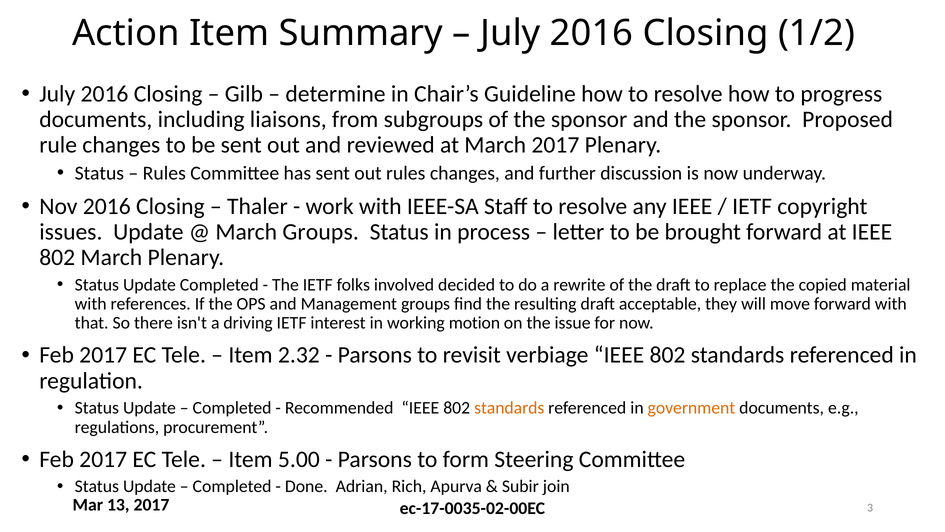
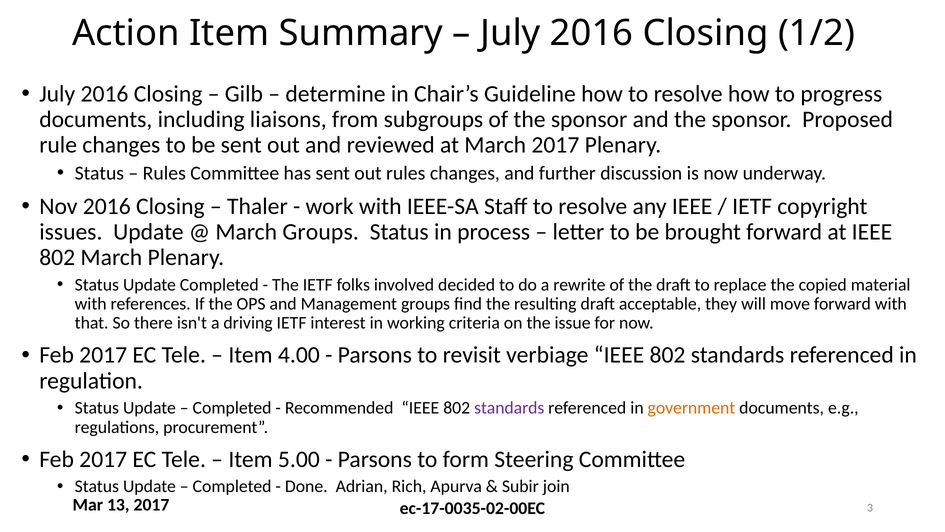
motion: motion -> criteria (474, 323)
2.32: 2.32 -> 4.00 (299, 355)
standards colour: orange -> purple (509, 408)
